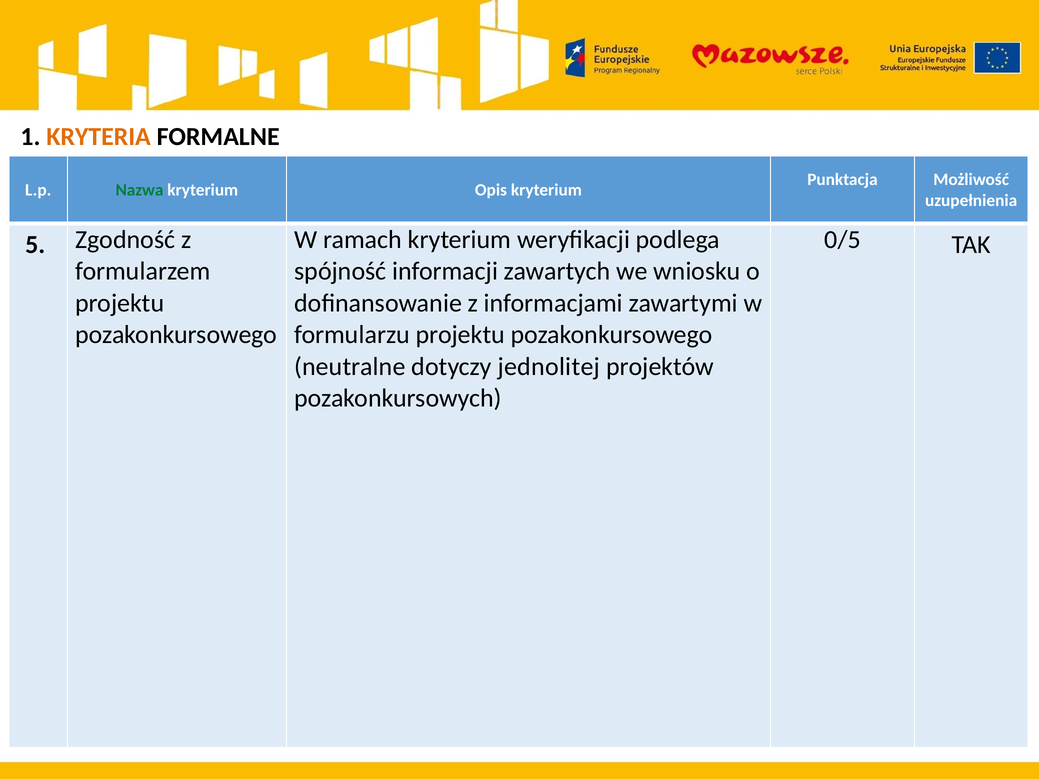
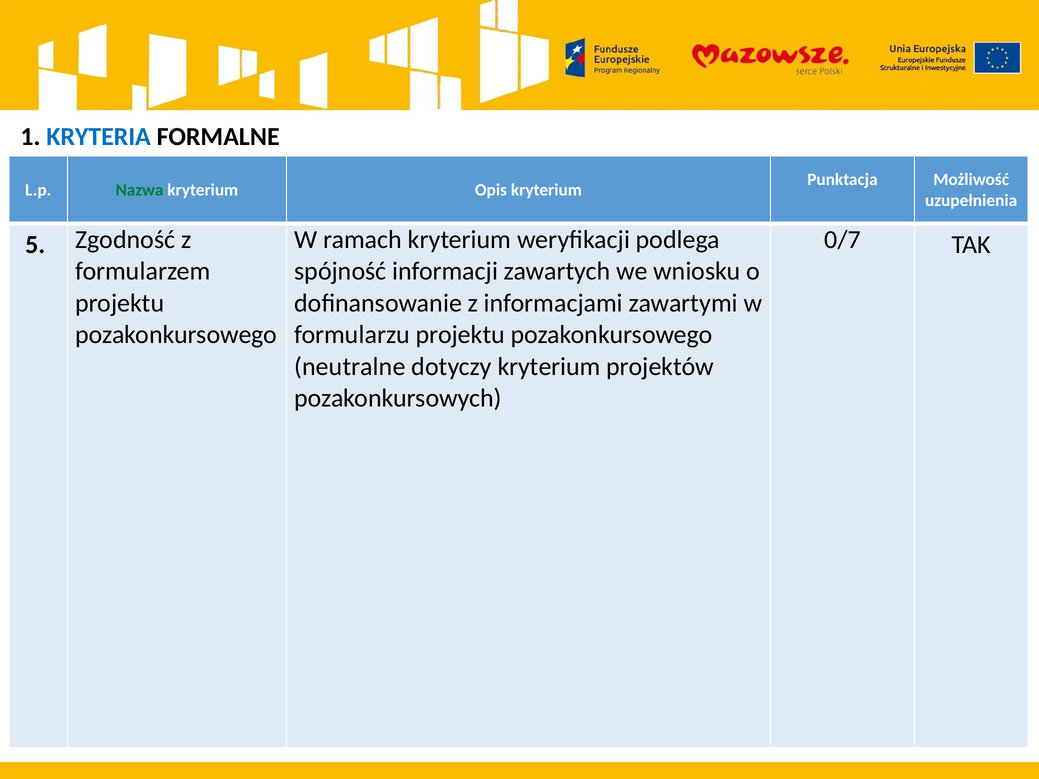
KRYTERIA colour: orange -> blue (99, 137)
0/5: 0/5 -> 0/7 (843, 240)
dotyczy jednolitej: jednolitej -> kryterium (549, 367)
